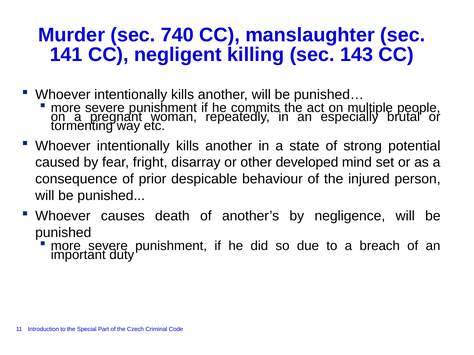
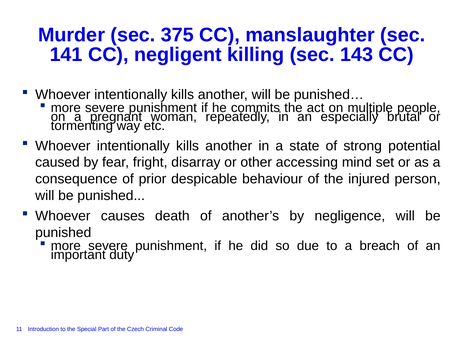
740: 740 -> 375 (177, 35)
developed: developed -> accessing (307, 163)
